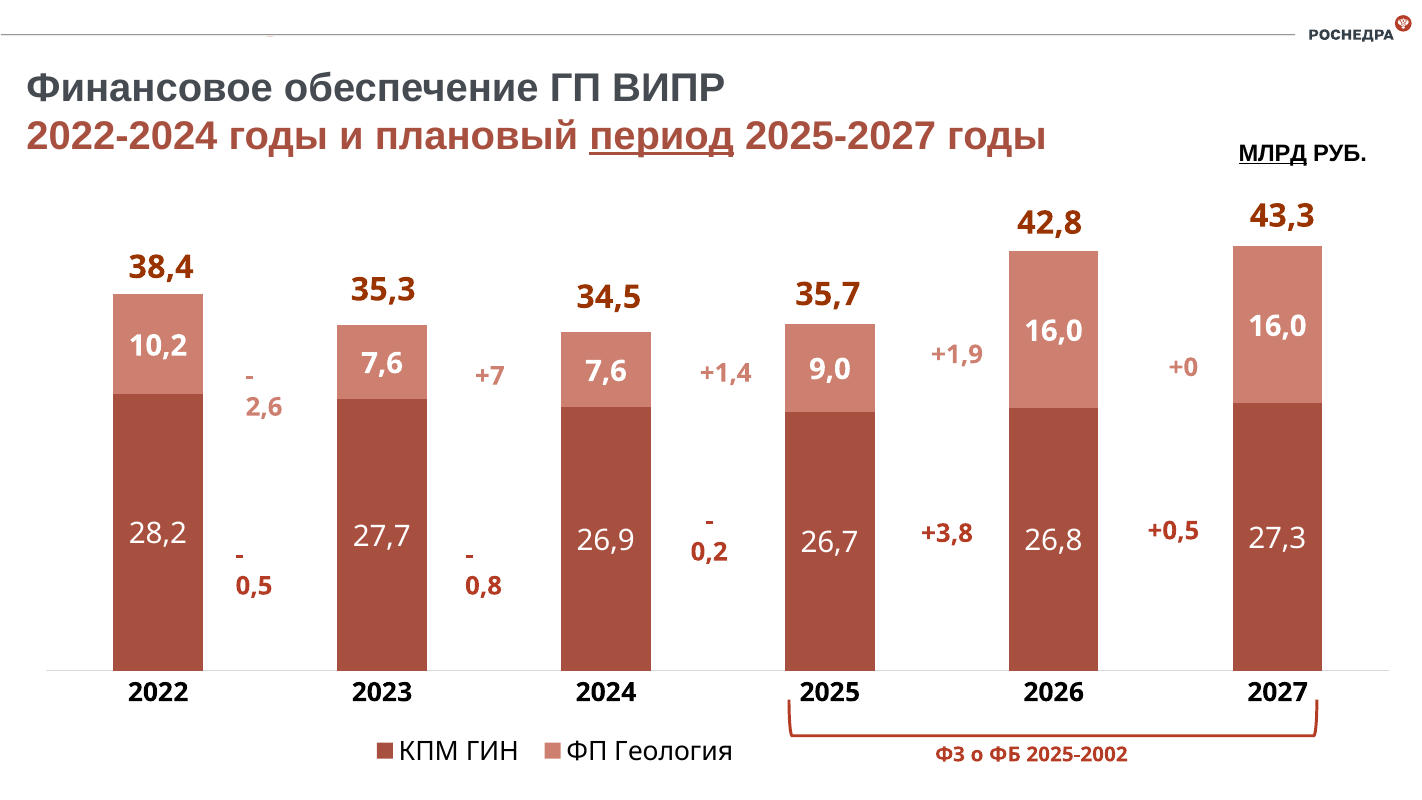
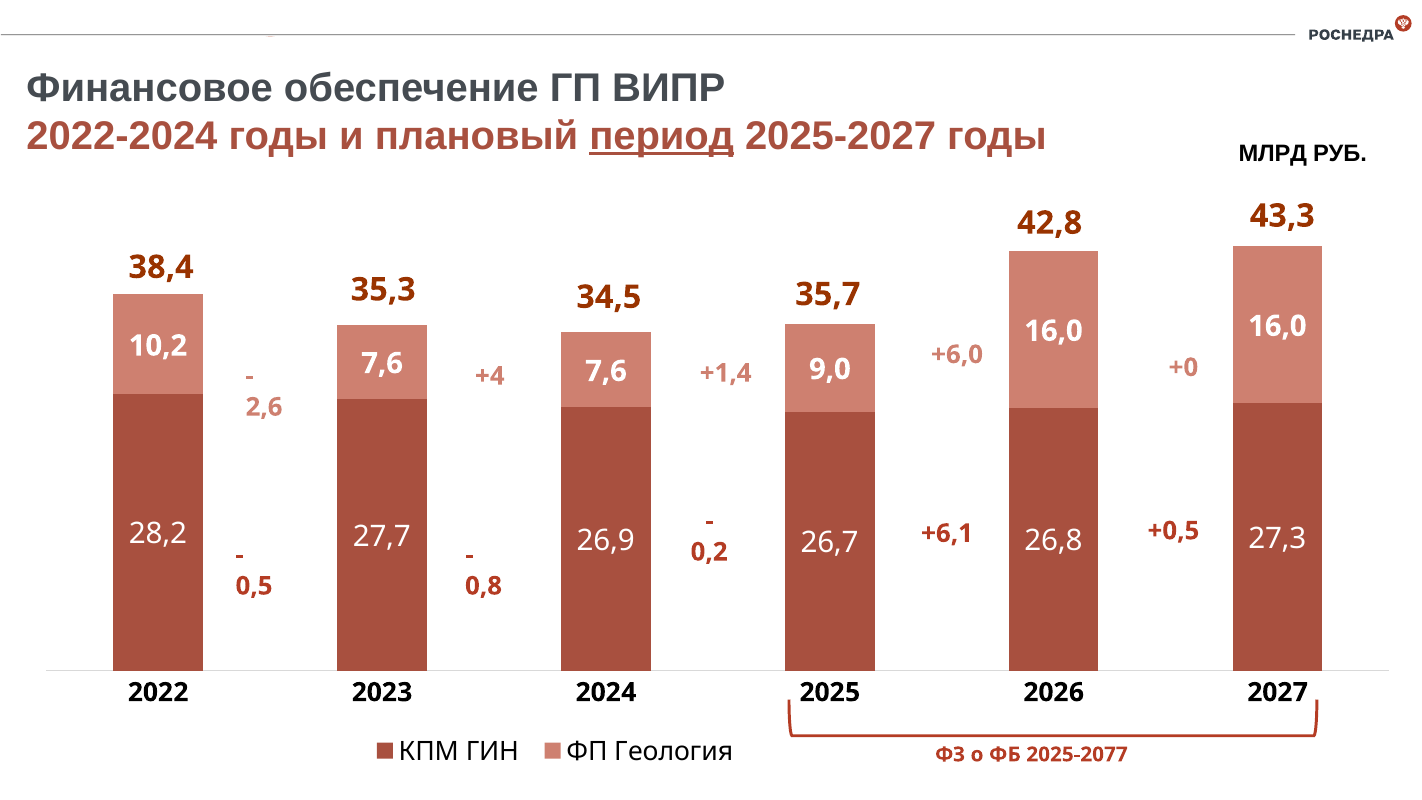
МЛРД underline: present -> none (1273, 153)
+1,9: +1,9 -> +6,0 (957, 354)
+7: +7 -> +4 (490, 376)
+3,8: +3,8 -> +6,1 (947, 533)
2025-2002: 2025-2002 -> 2025-2077 (1077, 754)
